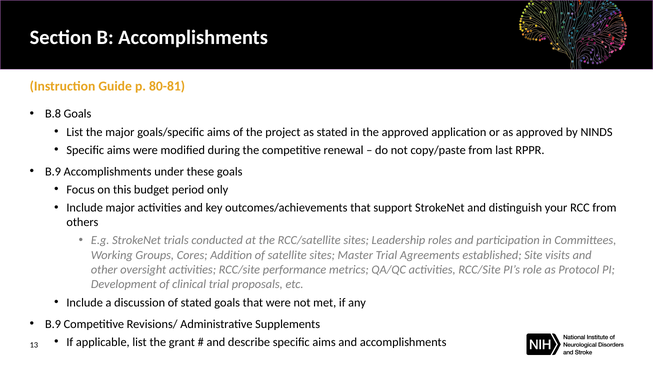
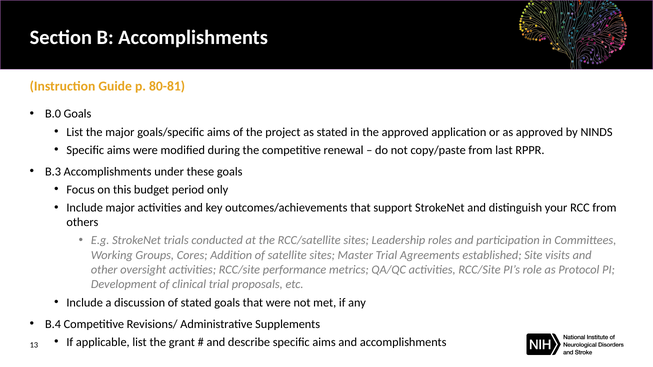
B.8: B.8 -> B.0 (53, 114)
B.9: B.9 -> B.3 (53, 172)
B.9: B.9 -> B.4 (53, 324)
